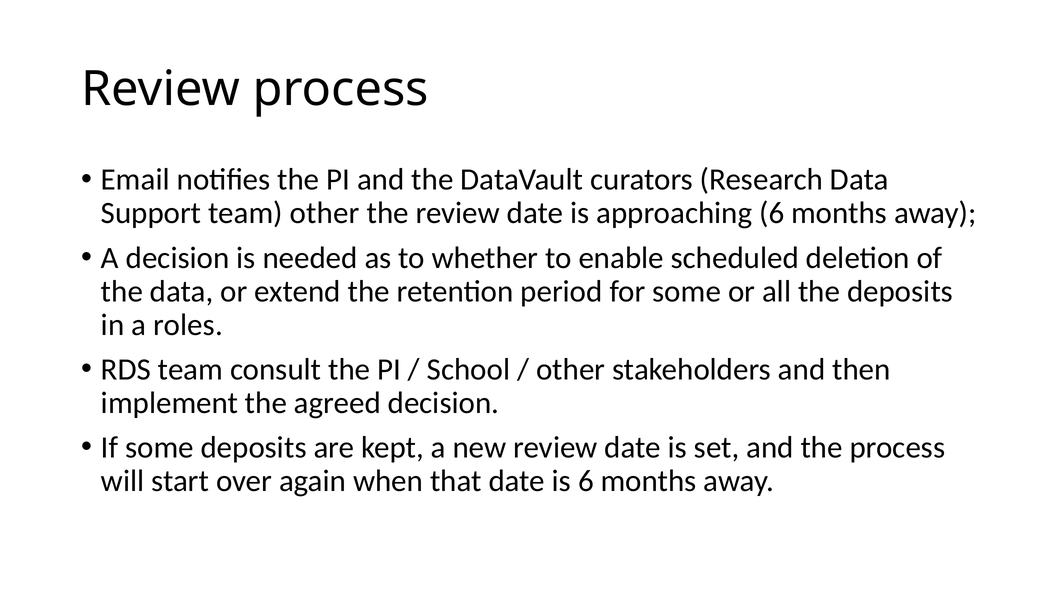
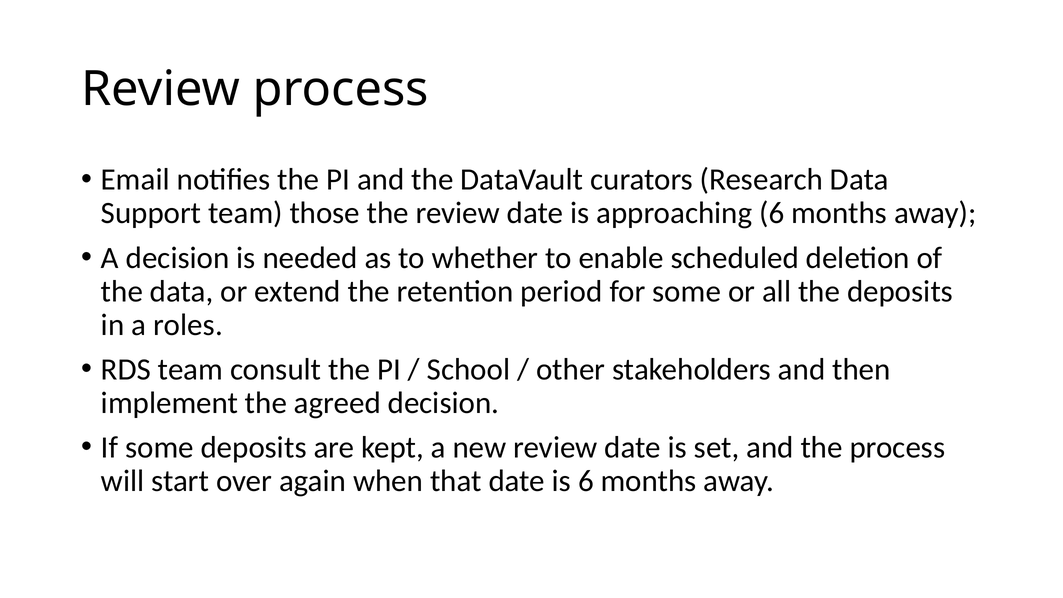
team other: other -> those (325, 213)
